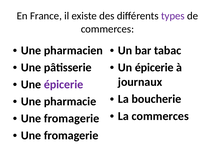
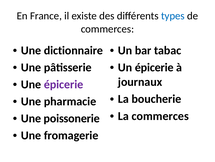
types colour: purple -> blue (173, 16)
pharmacien: pharmacien -> dictionnaire (73, 50)
fromagerie: fromagerie -> poissonerie (72, 118)
